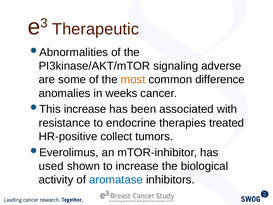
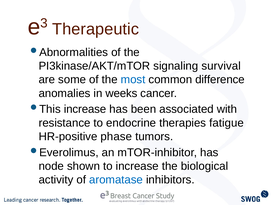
adverse: adverse -> survival (221, 66)
most colour: orange -> blue (133, 79)
treated: treated -> fatigue (227, 123)
collect: collect -> phase (116, 136)
used: used -> node (51, 166)
